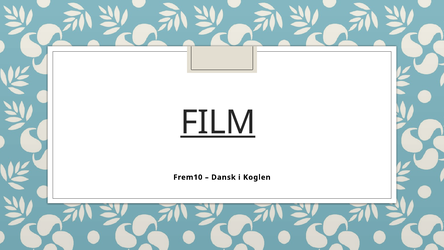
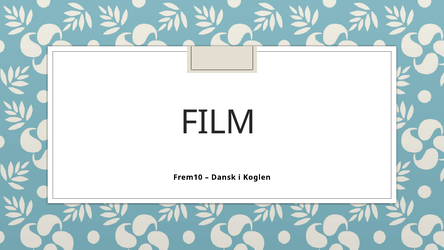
FILM underline: present -> none (218, 122)
